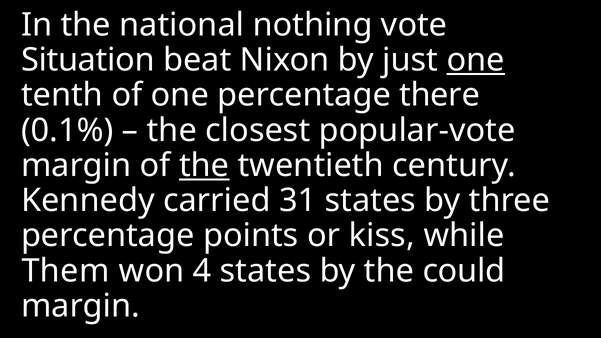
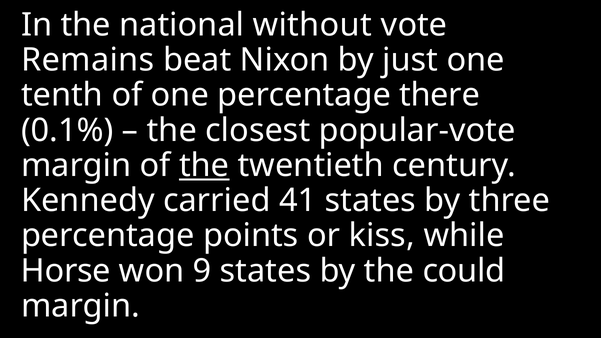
nothing: nothing -> without (312, 25)
Situation: Situation -> Remains (88, 60)
one underline: present -> none (476, 60)
31: 31 -> 41 (298, 201)
Them: Them -> Horse (66, 271)
4: 4 -> 9 (202, 271)
